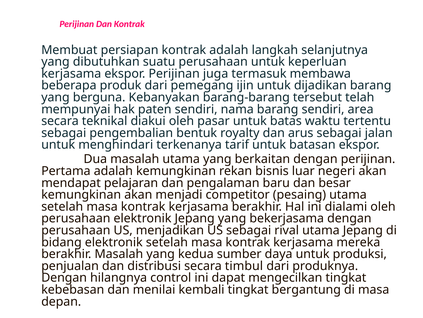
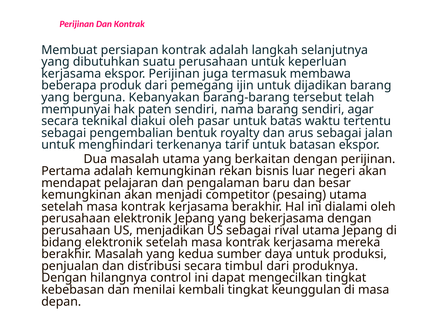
area: area -> agar (361, 109)
bergantung: bergantung -> keunggulan (306, 289)
